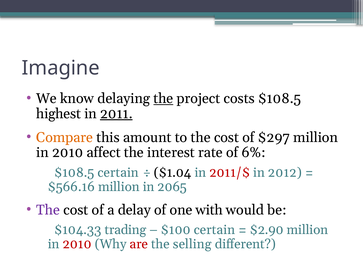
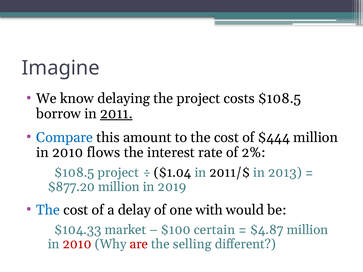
the underline: present -> none (163, 99)
highest: highest -> borrow (59, 114)
Compare colour: orange -> blue (65, 138)
$297: $297 -> $444 (274, 138)
affect: affect -> flows (104, 153)
6%: 6% -> 2% (254, 153)
$108.5 certain: certain -> project (118, 173)
2011/$ colour: red -> black (230, 173)
2012: 2012 -> 2013 (285, 173)
$566.16: $566.16 -> $877.20 (71, 187)
2065: 2065 -> 2019 (172, 187)
The colour: purple -> blue (48, 210)
trading: trading -> market (125, 230)
$2.90: $2.90 -> $4.87 (267, 230)
